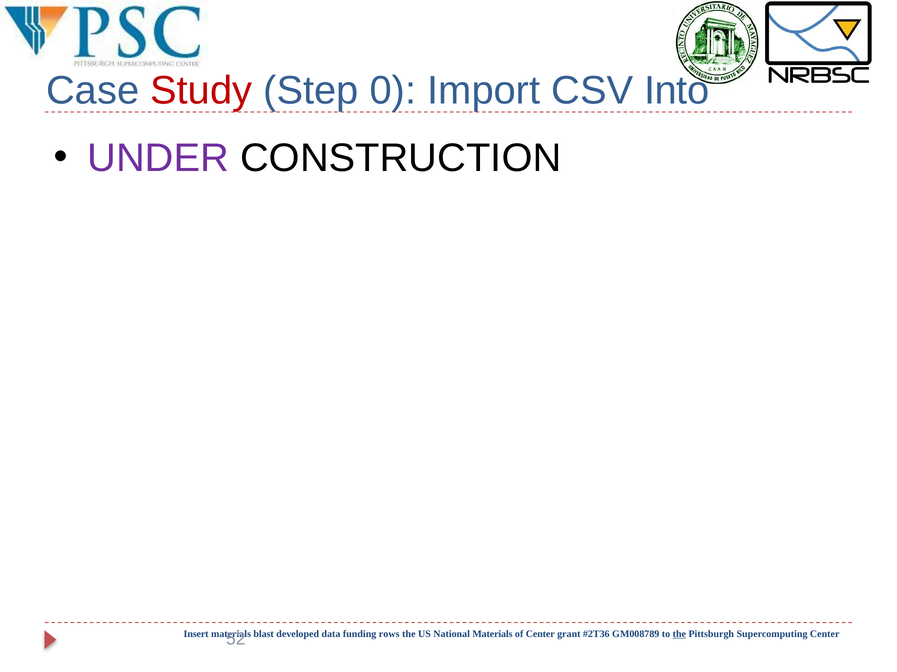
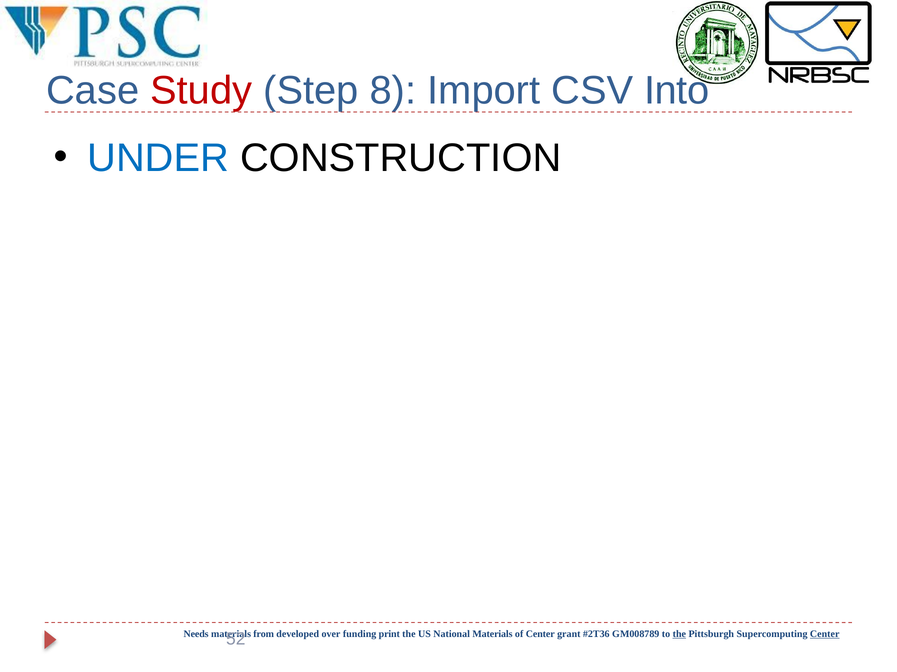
0: 0 -> 8 (393, 91)
UNDER colour: purple -> blue (158, 158)
Insert: Insert -> Needs (196, 635)
blast: blast -> from (264, 635)
data: data -> over (331, 635)
rows: rows -> print (389, 635)
Center underline: none -> present (825, 635)
